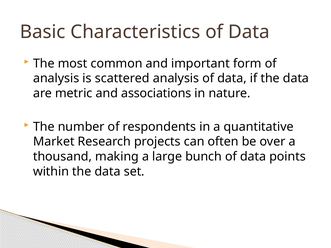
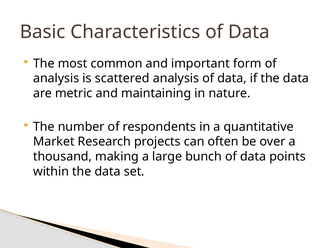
associations: associations -> maintaining (156, 93)
